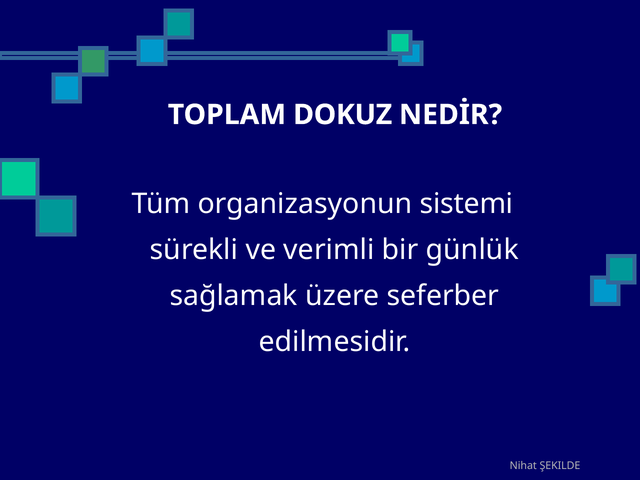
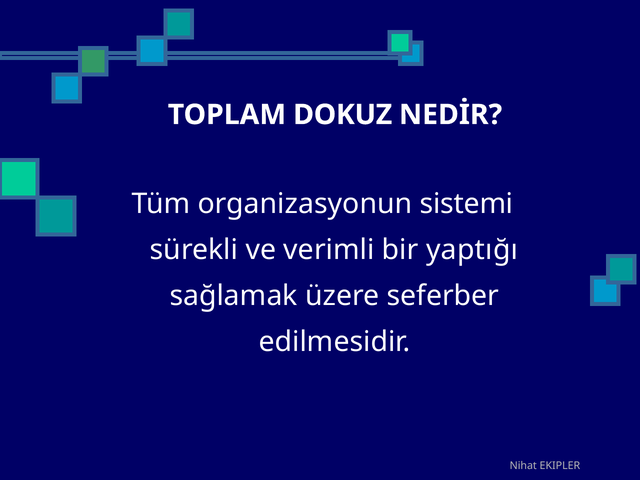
günlük: günlük -> yaptığı (472, 250)
ŞEKILDE: ŞEKILDE -> EKIPLER (560, 466)
